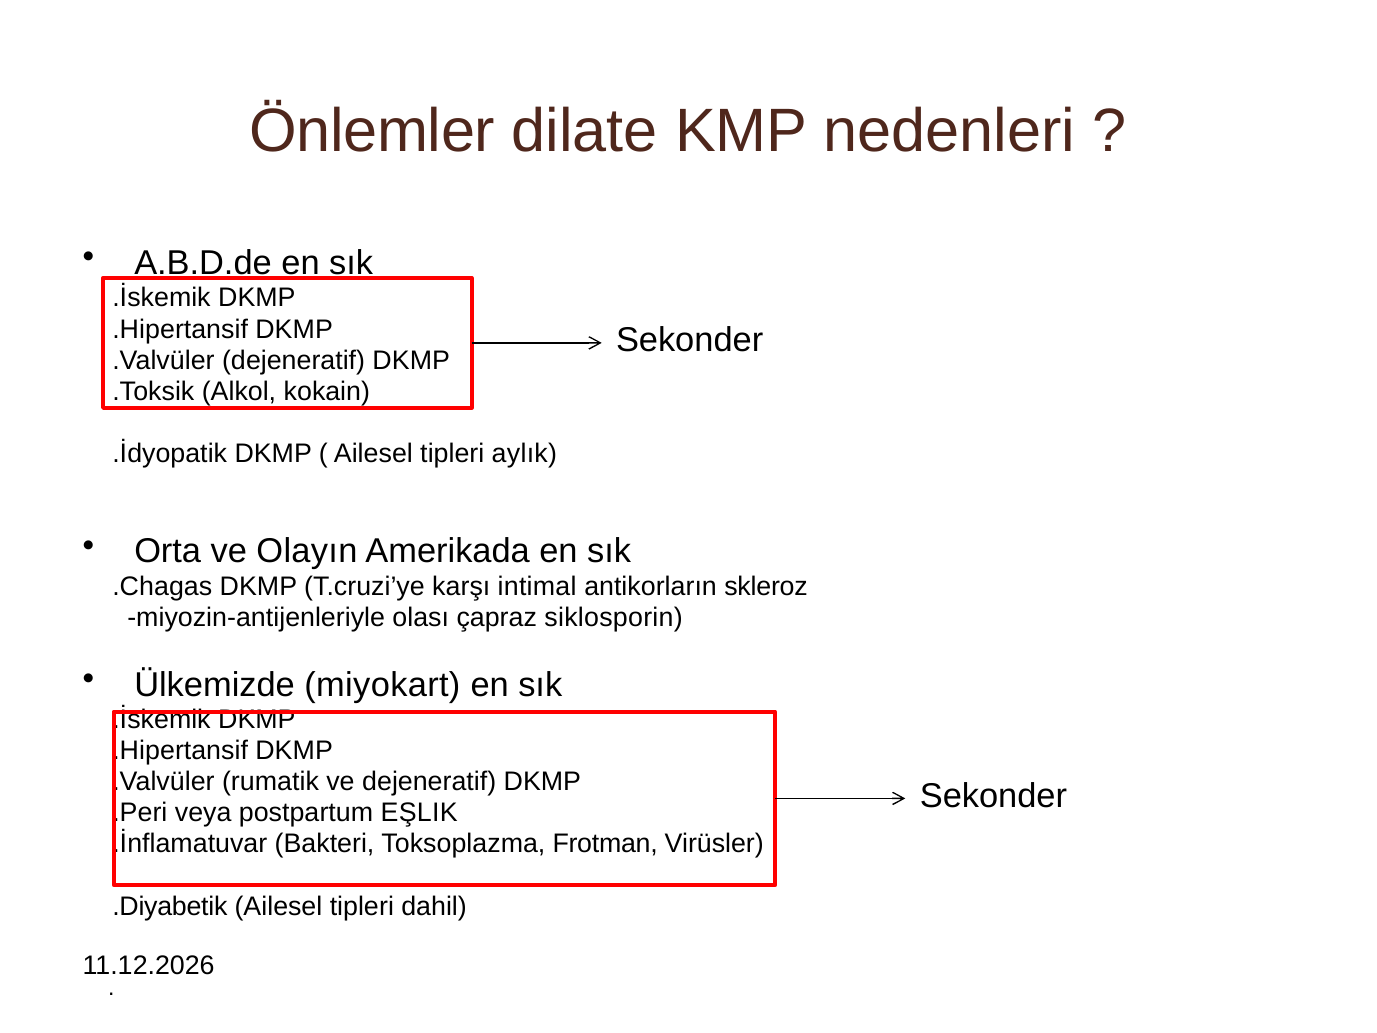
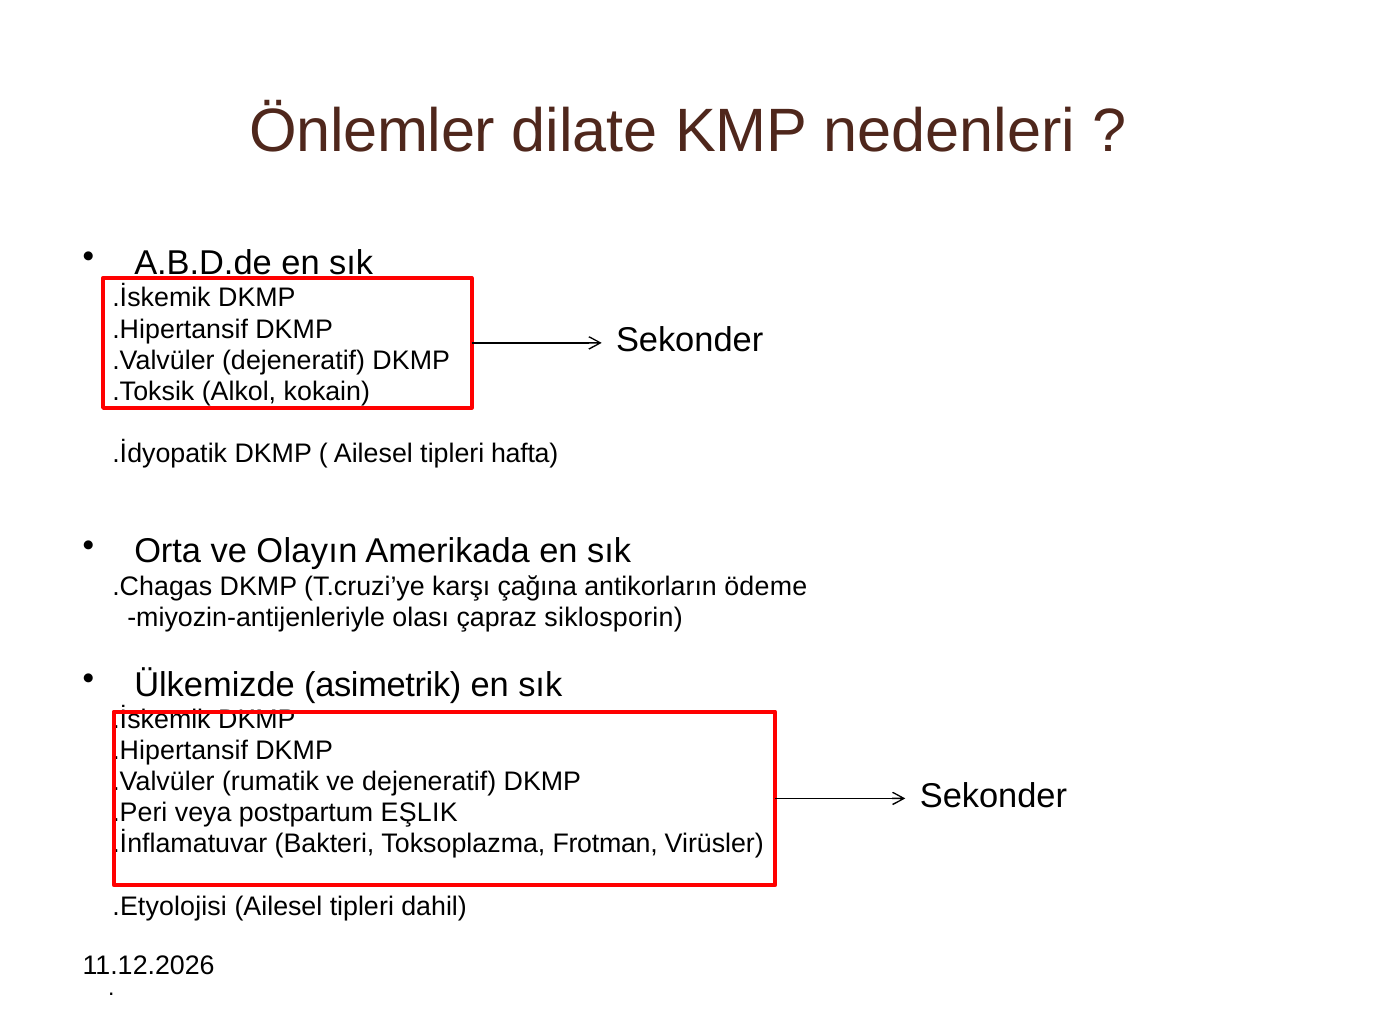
aylık: aylık -> hafta (525, 453)
intimal: intimal -> çağına (537, 587)
skleroz: skleroz -> ödeme (766, 587)
miyokart: miyokart -> asimetrik (383, 685)
.Diyabetik: .Diyabetik -> .Etyolojisi (170, 906)
